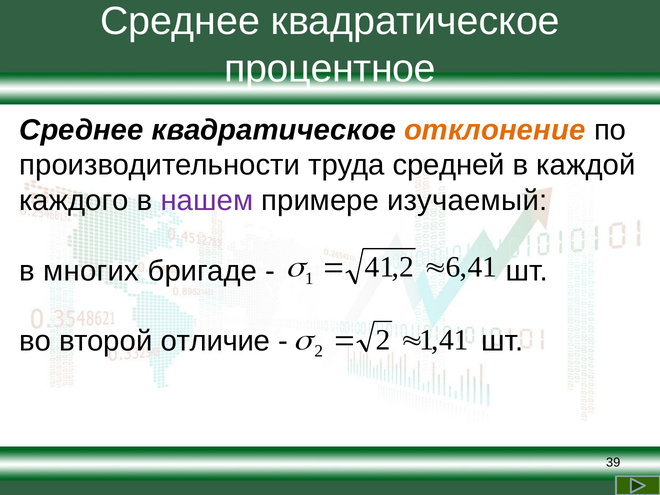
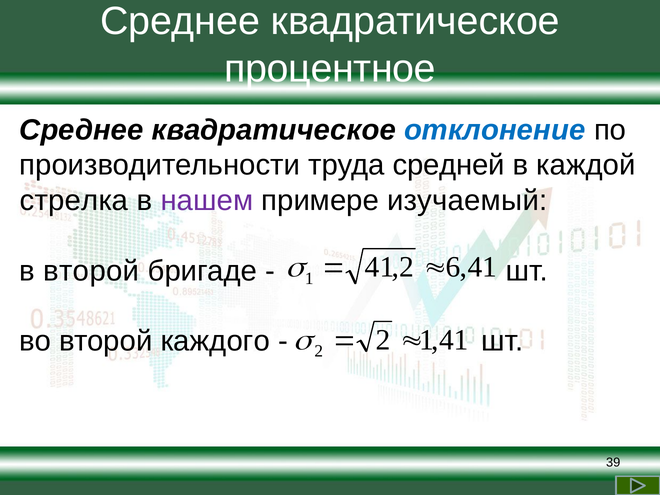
отклонение colour: orange -> blue (495, 130)
каждого: каждого -> стрелка (74, 200)
в многих: многих -> второй (91, 271)
отличие: отличие -> каждого (215, 341)
